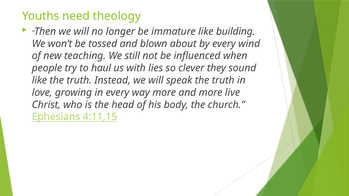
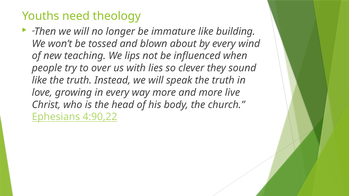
still: still -> lips (132, 56)
haul: haul -> over (101, 68)
4:11,15: 4:11,15 -> 4:90,22 (100, 117)
